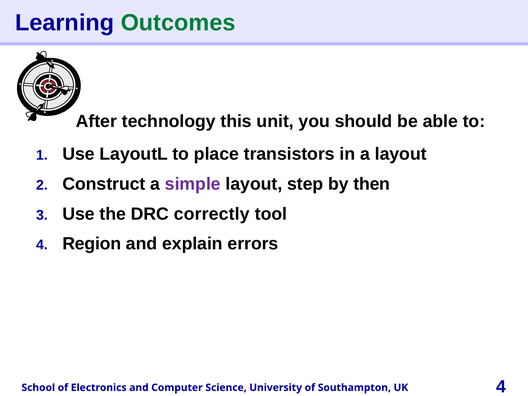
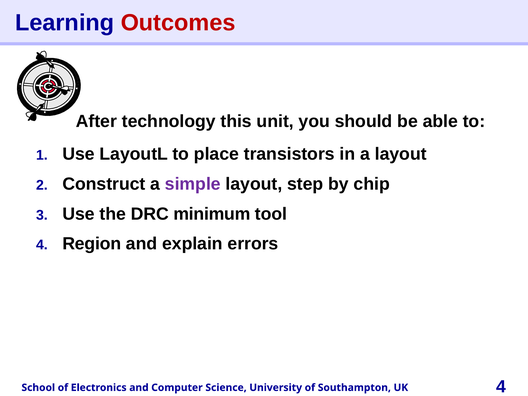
Outcomes colour: green -> red (178, 23)
then: then -> chip (372, 184)
correctly: correctly -> minimum (212, 214)
